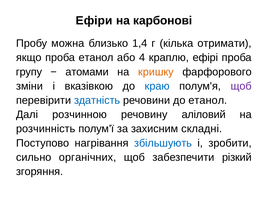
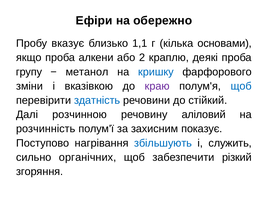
карбонові: карбонові -> обережно (163, 21)
можна: можна -> вказує (68, 43)
1,4: 1,4 -> 1,1 (140, 43)
отримати: отримати -> основами (225, 43)
проба етанол: етанол -> алкени (96, 58)
4: 4 -> 2 (142, 58)
ефірі: ефірі -> деякі (205, 58)
атомами: атомами -> метанол (87, 72)
кришку colour: orange -> blue (156, 72)
краю colour: blue -> purple (157, 86)
щоб colour: purple -> blue (241, 86)
до етанол: етанол -> стійкий (208, 100)
складні: складні -> показує (202, 129)
зробити: зробити -> служить (230, 143)
